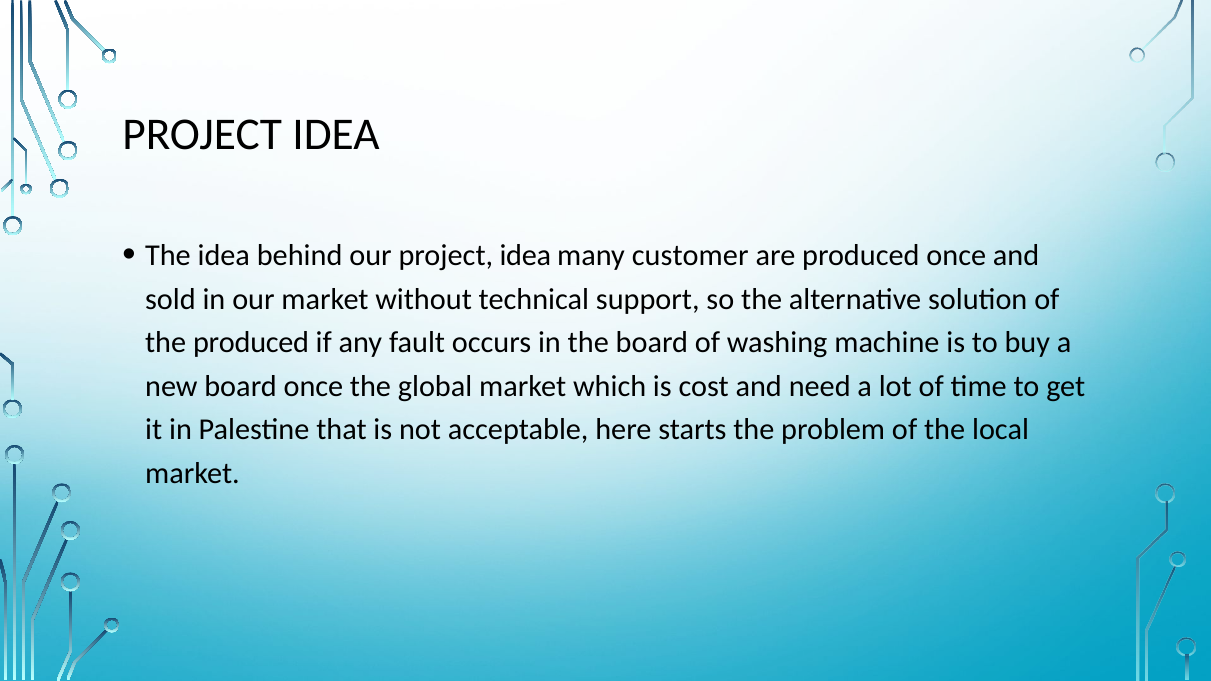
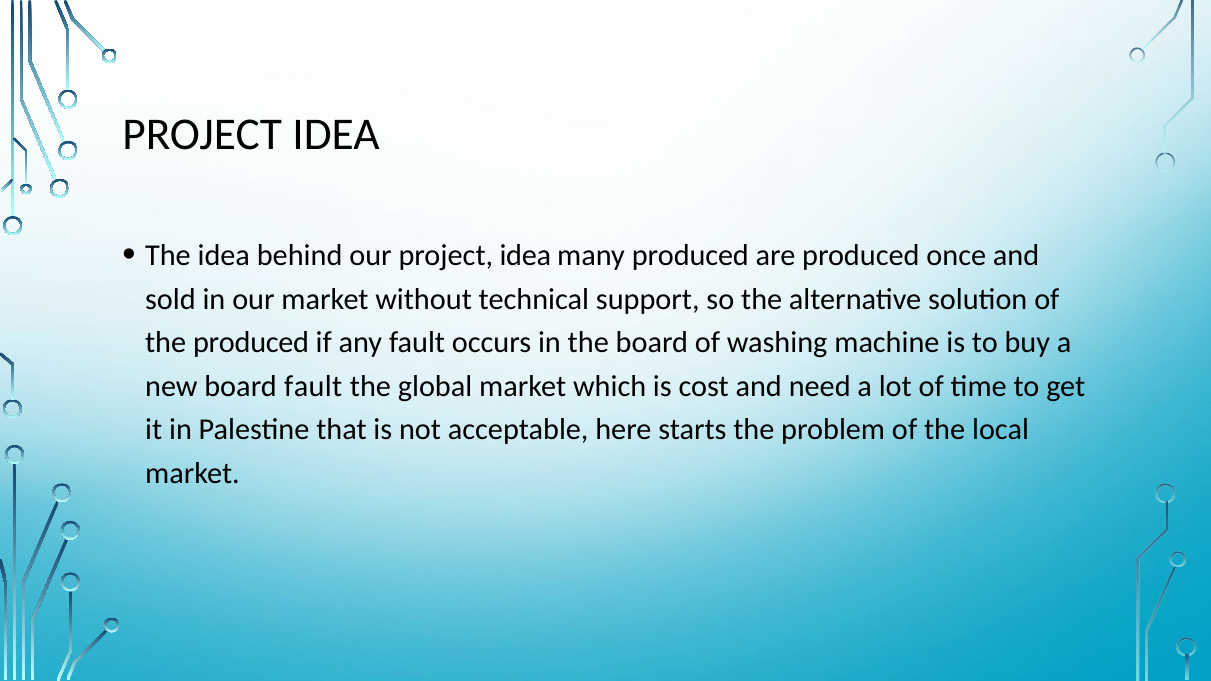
many customer: customer -> produced (690, 256)
board once: once -> fault (313, 386)
